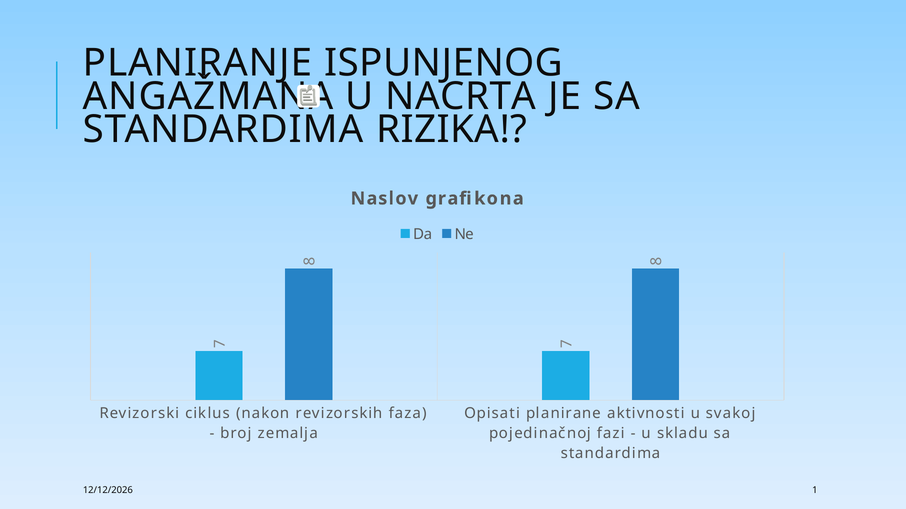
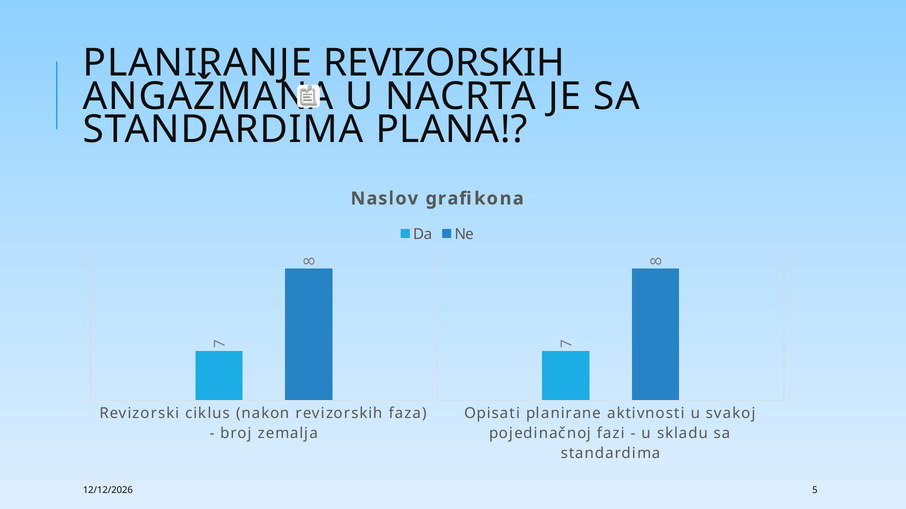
PLANIRANJE ISPUNJENOG: ISPUNJENOG -> REVIZORSKIH (444, 63)
RIZIKA: RIZIKA -> PLANA (452, 130)
1: 1 -> 5 (815, 491)
